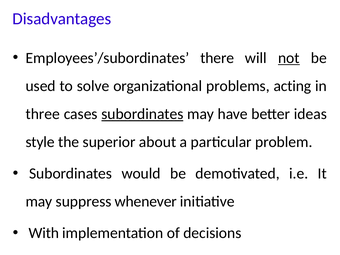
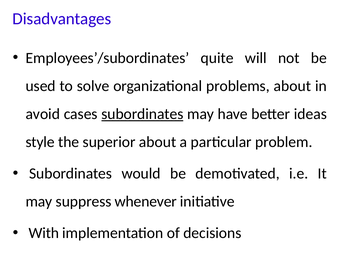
there: there -> quite (217, 58)
not underline: present -> none (289, 58)
problems acting: acting -> about (292, 86)
three: three -> avoid (43, 114)
